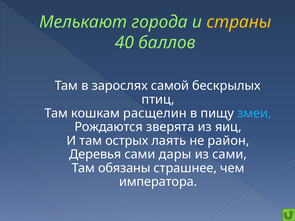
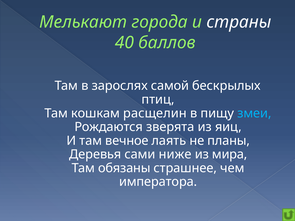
страны colour: yellow -> white (239, 22)
острых: острых -> вечное (127, 141)
район: район -> планы (229, 141)
дары: дары -> ниже (175, 155)
из сами: сами -> мира (230, 155)
